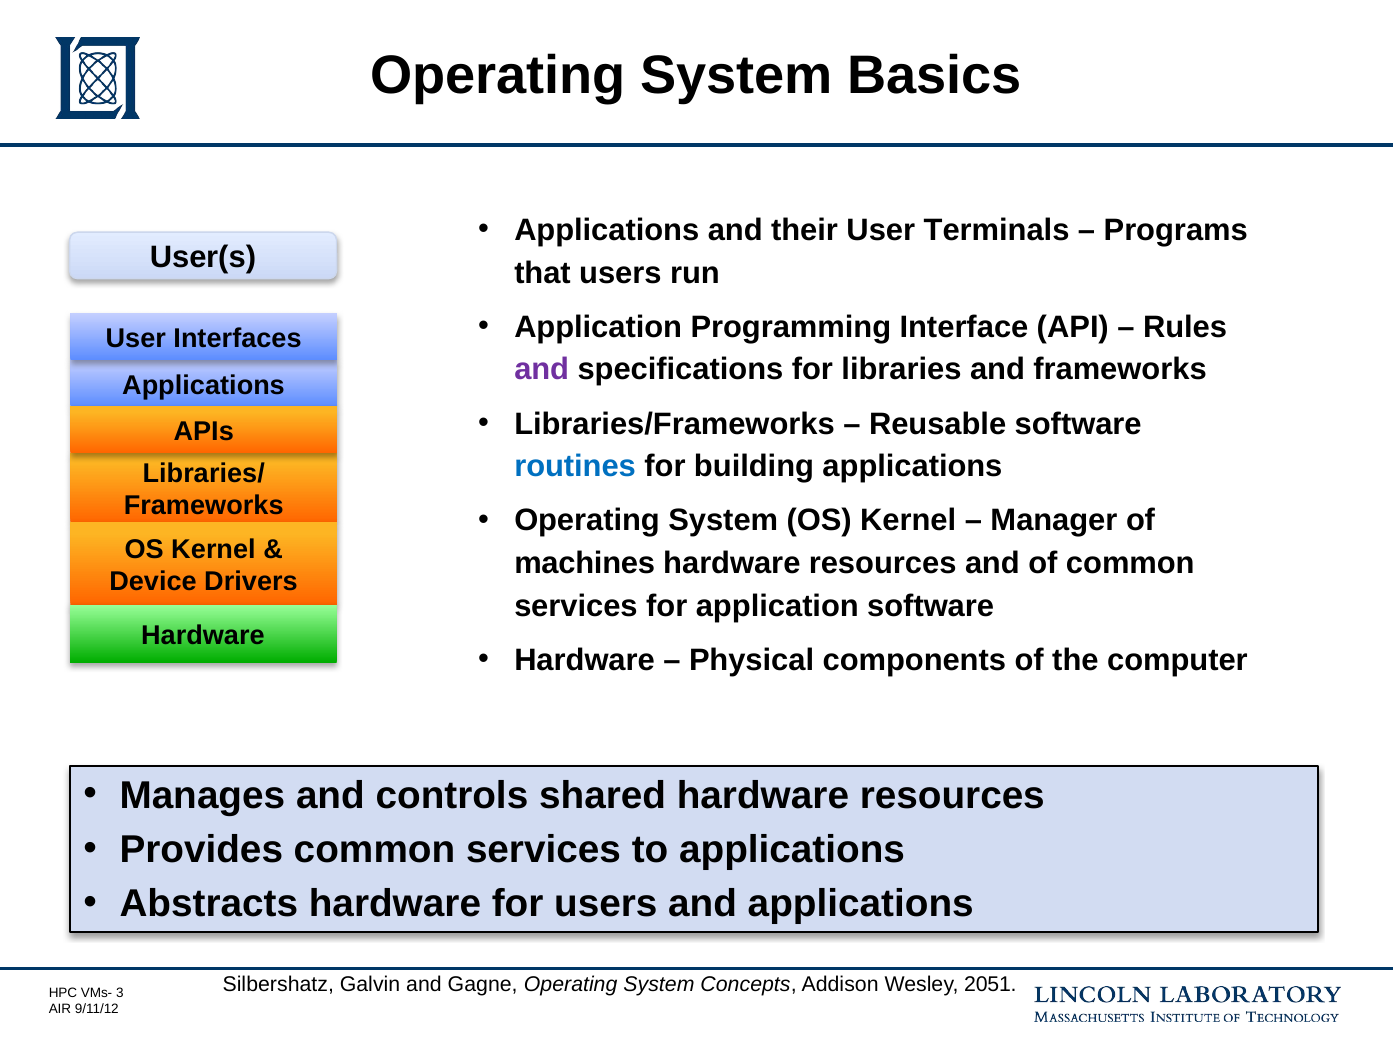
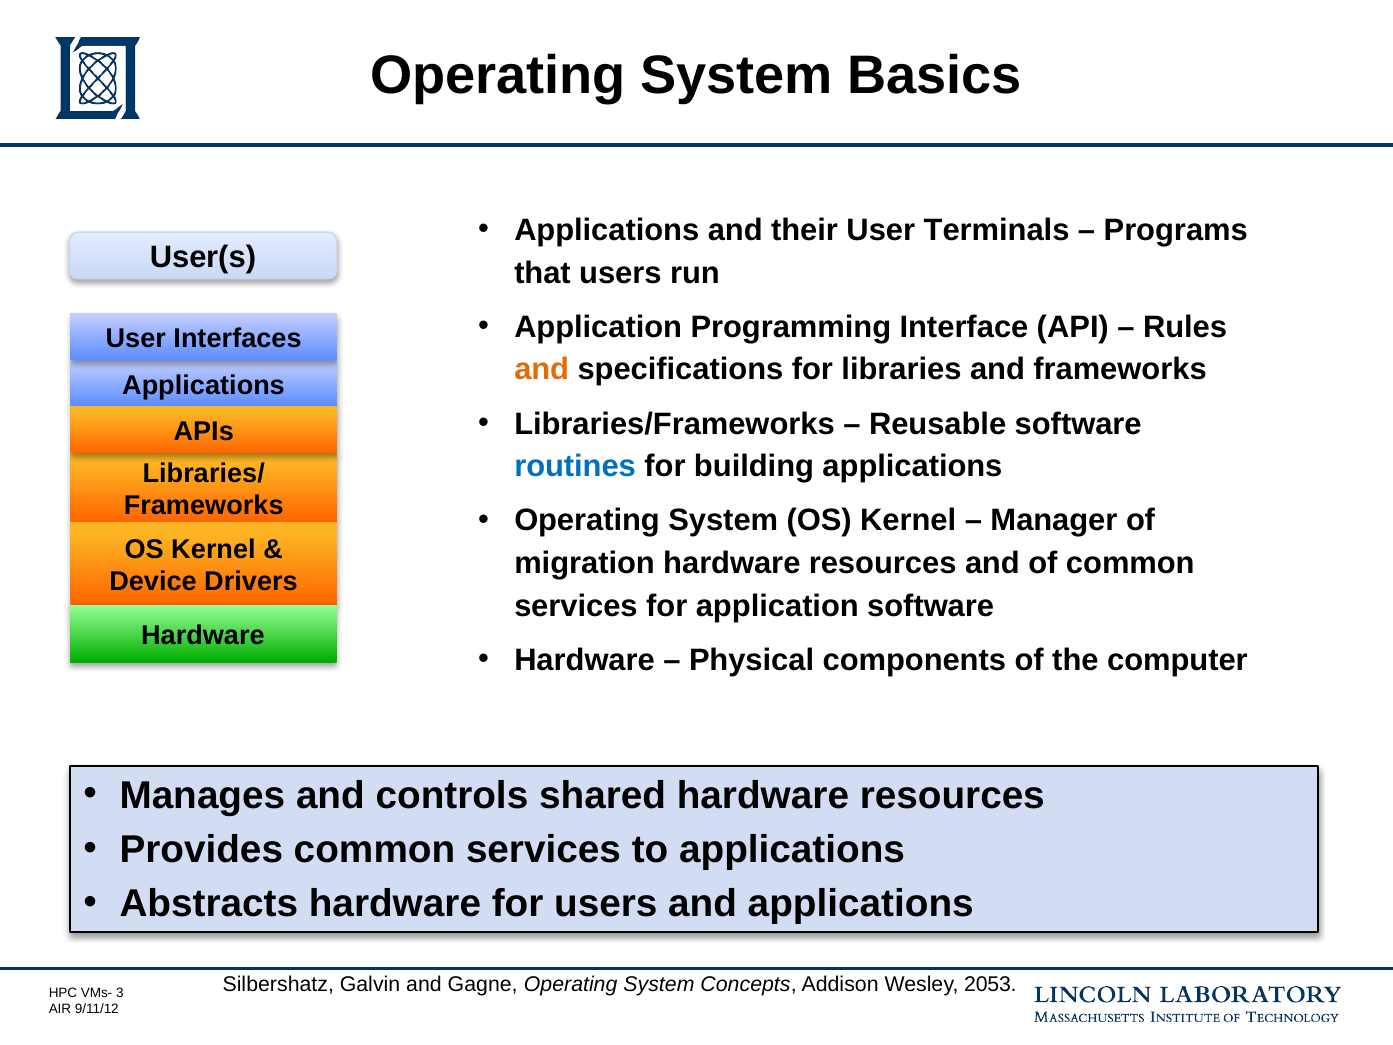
and colour: purple -> orange (542, 370)
machines: machines -> migration (585, 563)
2051: 2051 -> 2053 (990, 985)
